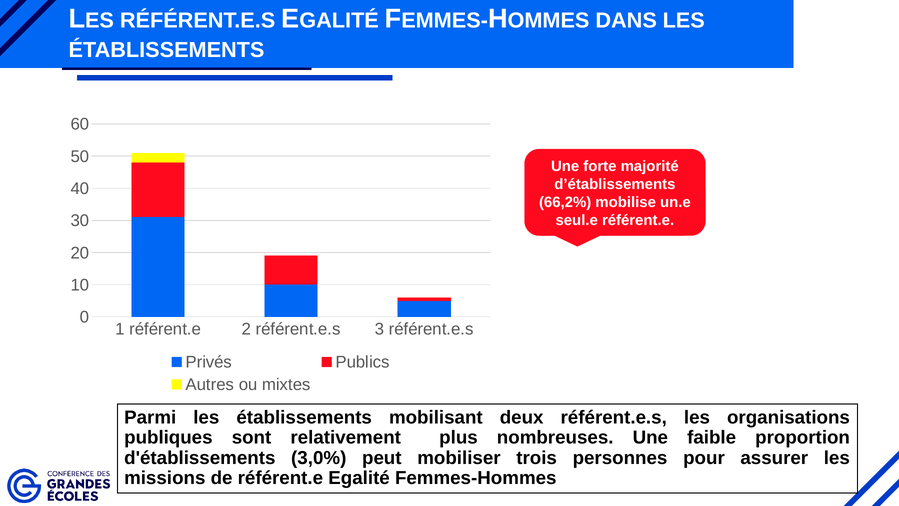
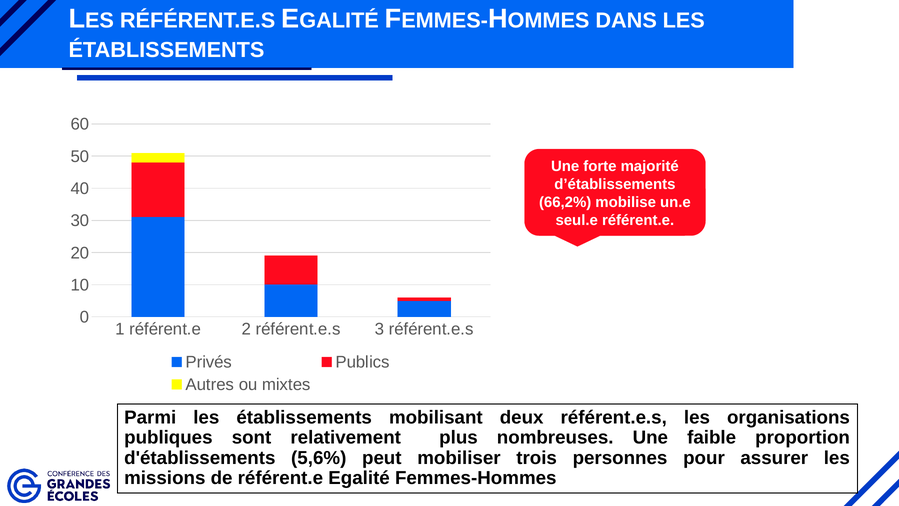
3,0%: 3,0% -> 5,6% (319, 458)
